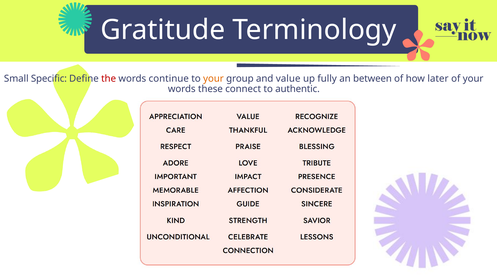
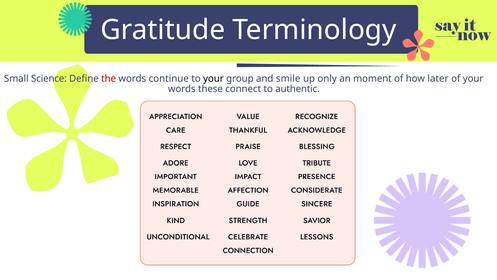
Specific: Specific -> Science (49, 79)
your colour: orange -> black (213, 79)
value: value -> smile (288, 79)
fully: fully -> only (327, 79)
between: between -> moment (372, 79)
